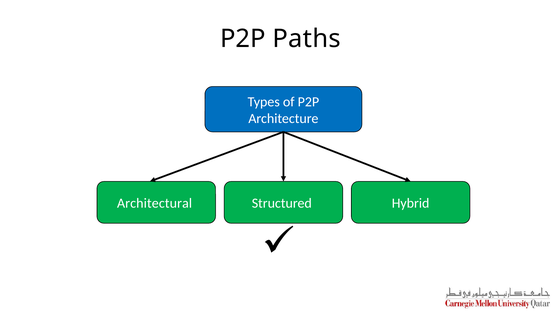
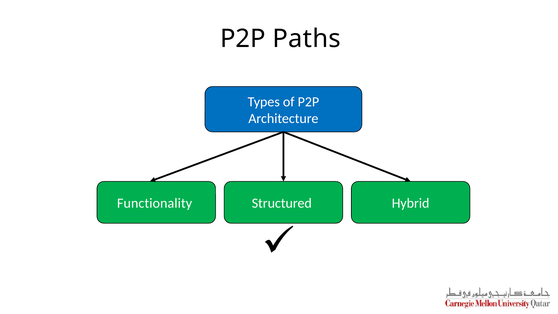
Architectural: Architectural -> Functionality (155, 203)
